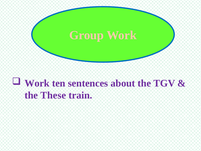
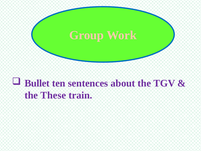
Work: Work -> Bullet (37, 83)
